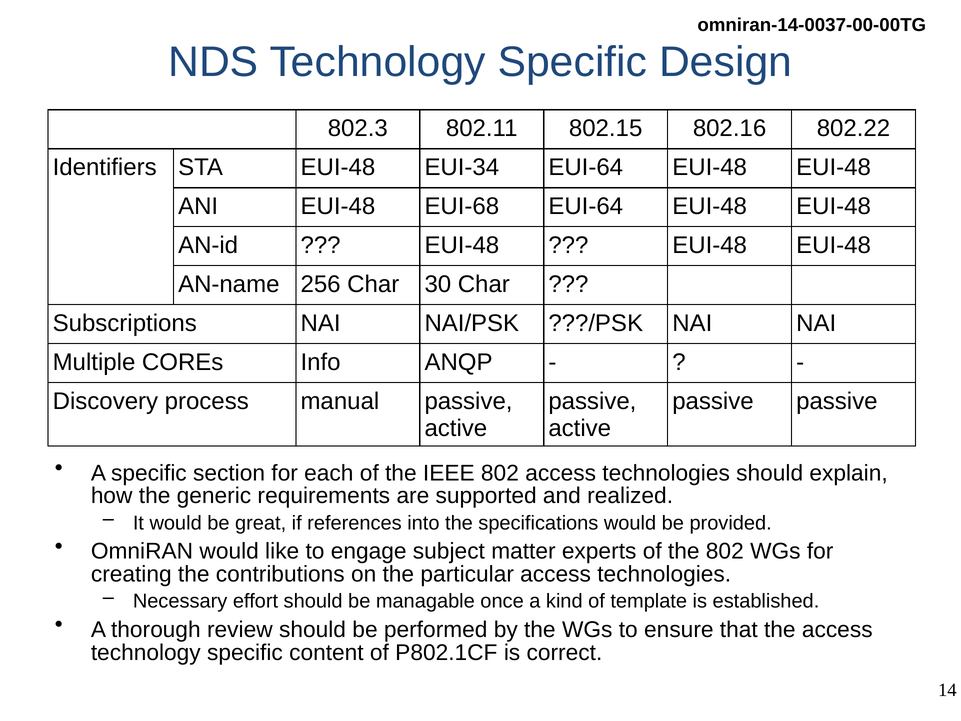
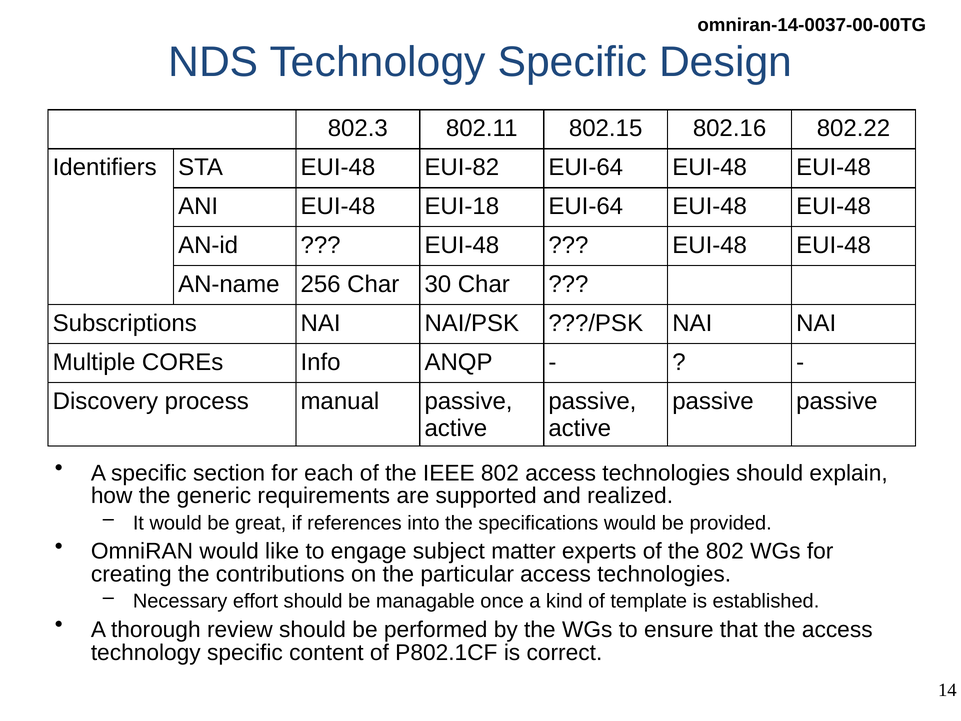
EUI-34: EUI-34 -> EUI-82 (462, 167)
EUI-68: EUI-68 -> EUI-18 (462, 206)
